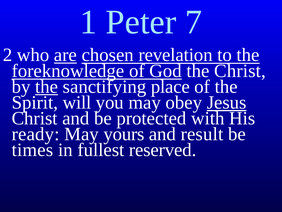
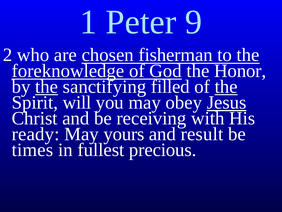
7: 7 -> 9 (194, 22)
are underline: present -> none (65, 55)
revelation: revelation -> fisherman (176, 55)
the Christ: Christ -> Honor (240, 71)
place: place -> filled (170, 86)
the underline: none -> present (226, 86)
protected: protected -> receiving (151, 118)
reserved: reserved -> precious (163, 150)
